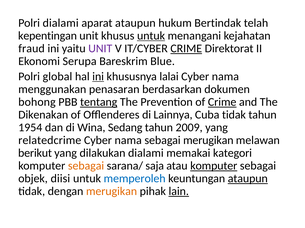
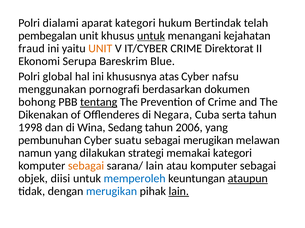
aparat ataupun: ataupun -> kategori (135, 23)
kepentingan: kepentingan -> pembegalan (48, 36)
UNIT colour: purple -> orange (100, 49)
CRIME underline: present -> none (186, 49)
ini underline: present -> none (98, 77)
lalai: lalai -> atas (169, 77)
nama: nama -> nafsu (225, 77)
penasaran: penasaran -> pornografi (114, 89)
Crime underline: present -> none (222, 102)
Lainnya: Lainnya -> Negara (173, 115)
Cuba tidak: tidak -> serta (234, 115)
1954: 1954 -> 1998 (30, 128)
2009: 2009 -> 2006 (189, 128)
relatedcrime: relatedcrime -> pembunuhan (50, 141)
nama: nama -> suatu (128, 141)
berikut: berikut -> namun (35, 154)
dilakukan dialami: dialami -> strategi (146, 154)
sarana/ saja: saja -> lain (155, 166)
komputer underline: present -> none (214, 166)
merugikan colour: orange -> blue (112, 192)
